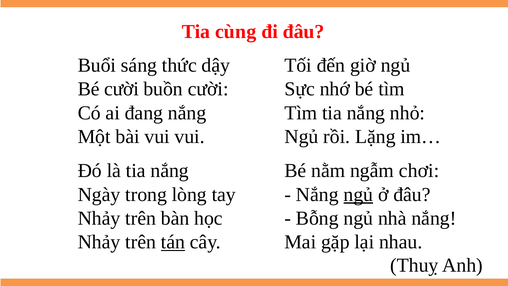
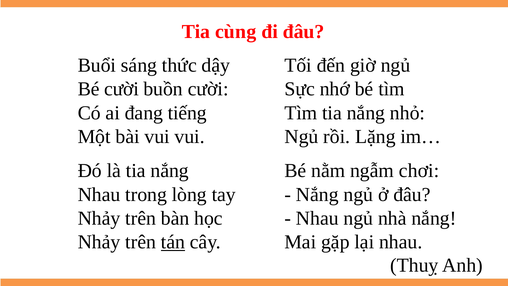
đang nắng: nắng -> tiếng (187, 113)
Ngày: Ngày -> Nhau (99, 194)
ngủ underline: present -> none (358, 194)
Bỗng: Bỗng -> Nhau (317, 218)
